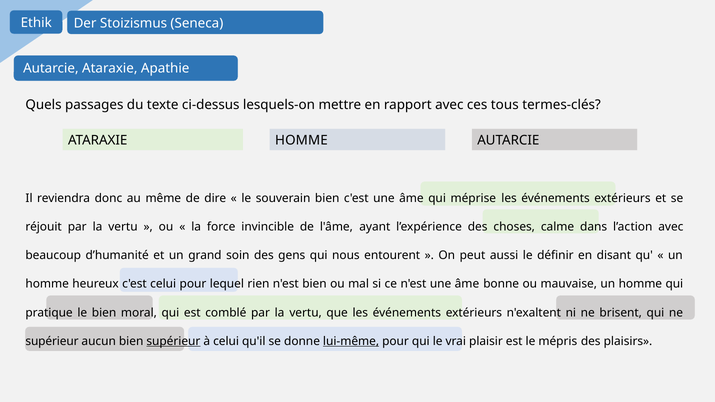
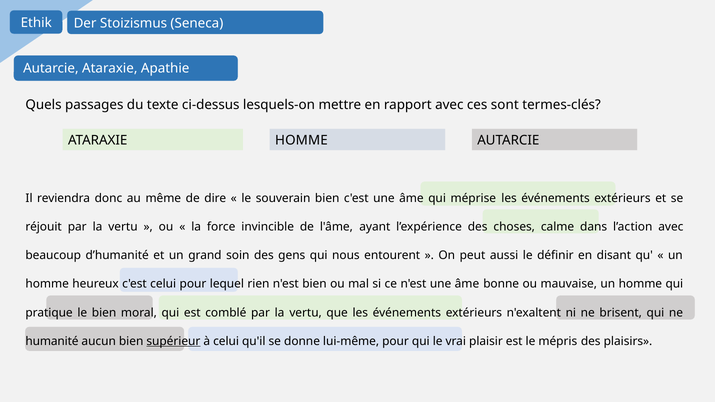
tous: tous -> sont (505, 105)
supérieur: supérieur -> humanité (52, 341)
lui-même underline: present -> none (351, 341)
